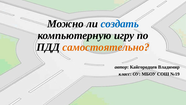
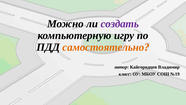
создать colour: blue -> purple (120, 24)
